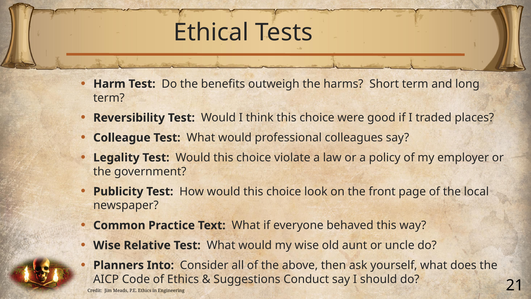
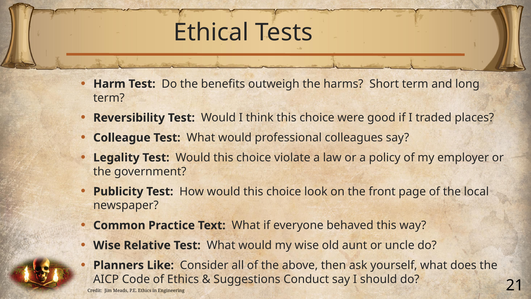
Into: Into -> Like (160, 265)
